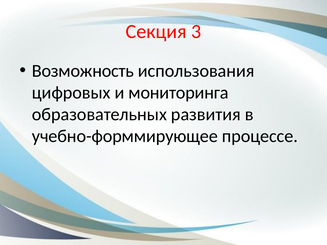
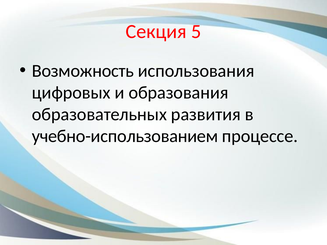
3: 3 -> 5 (196, 32)
мониторинга: мониторинга -> образования (178, 93)
учебно-форммирующее: учебно-форммирующее -> учебно-использованием (125, 136)
